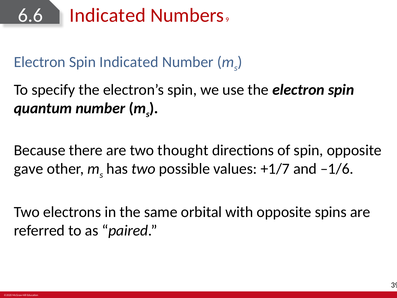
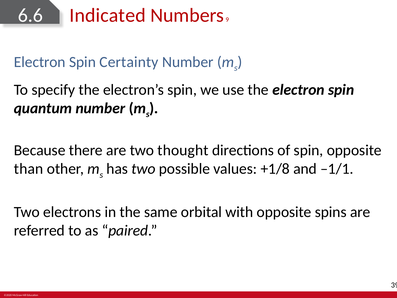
Spin Indicated: Indicated -> Certainty (129, 62)
gave: gave -> than (29, 169)
+1/7: +1/7 -> +1/8 (275, 169)
–1/6: –1/6 -> –1/1 (337, 169)
